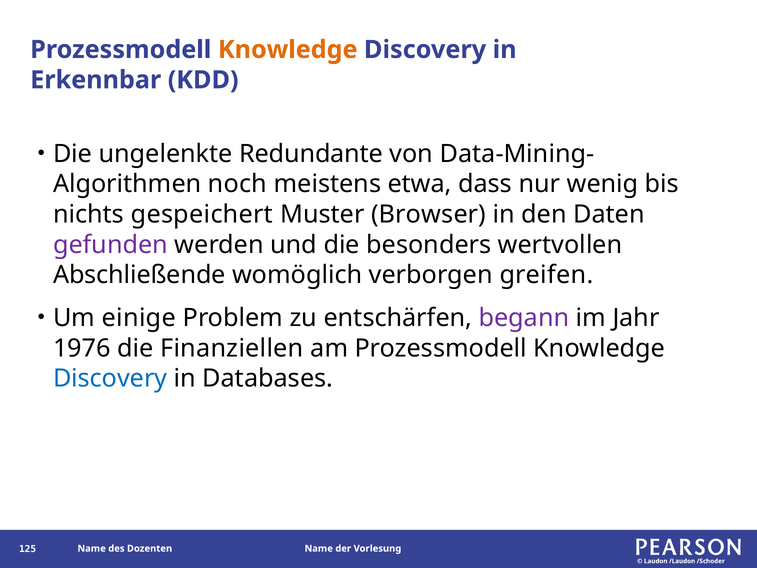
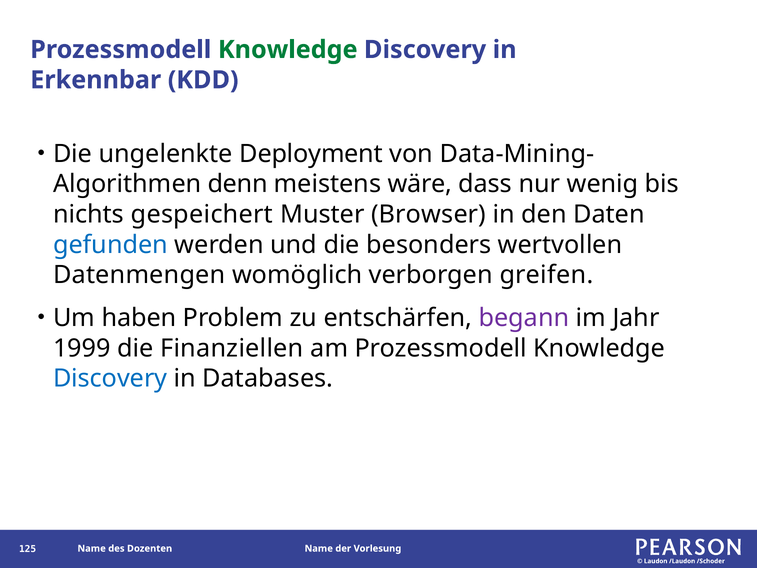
Knowledge colour: orange -> green (288, 50)
Redundante: Redundante -> Deployment (311, 154)
noch: noch -> denn (238, 184)
etwa: etwa -> wäre (420, 184)
gefunden colour: purple -> blue (110, 245)
Abschließende: Abschließende -> Datenmengen (139, 275)
einige: einige -> haben (139, 318)
1976: 1976 -> 1999 (82, 348)
